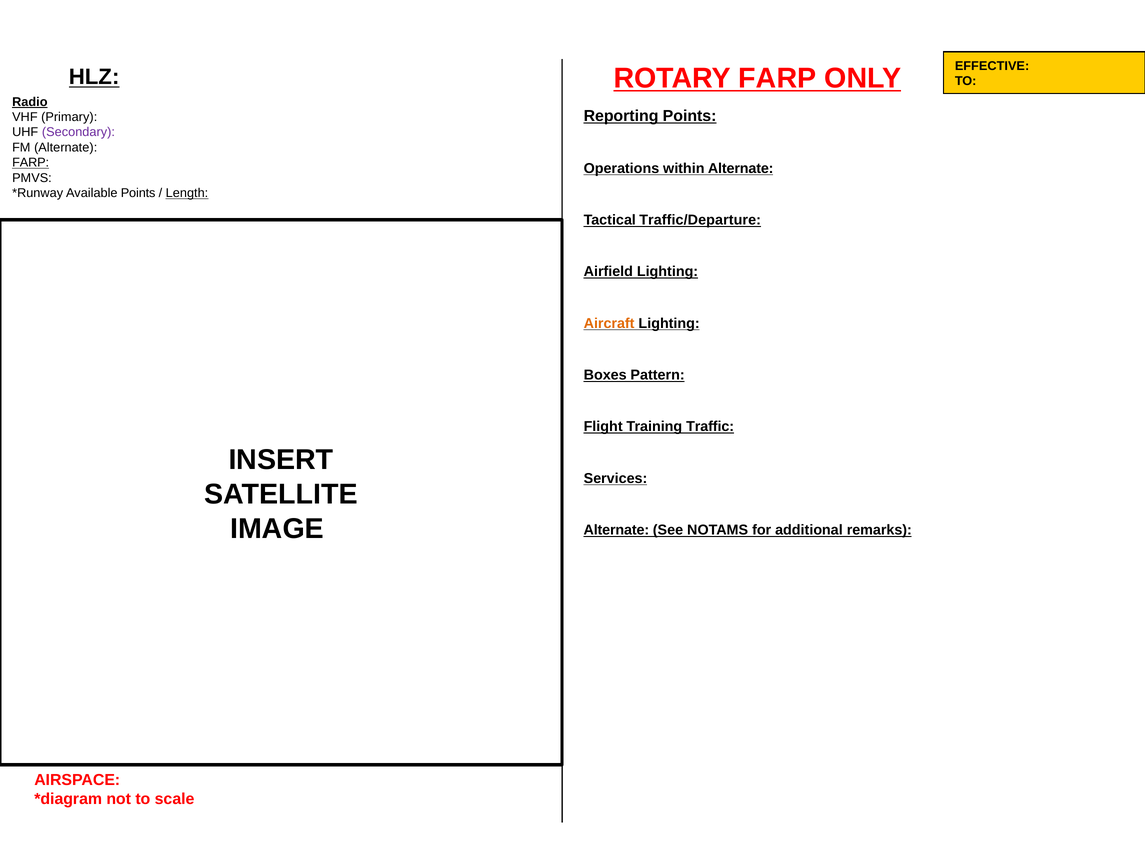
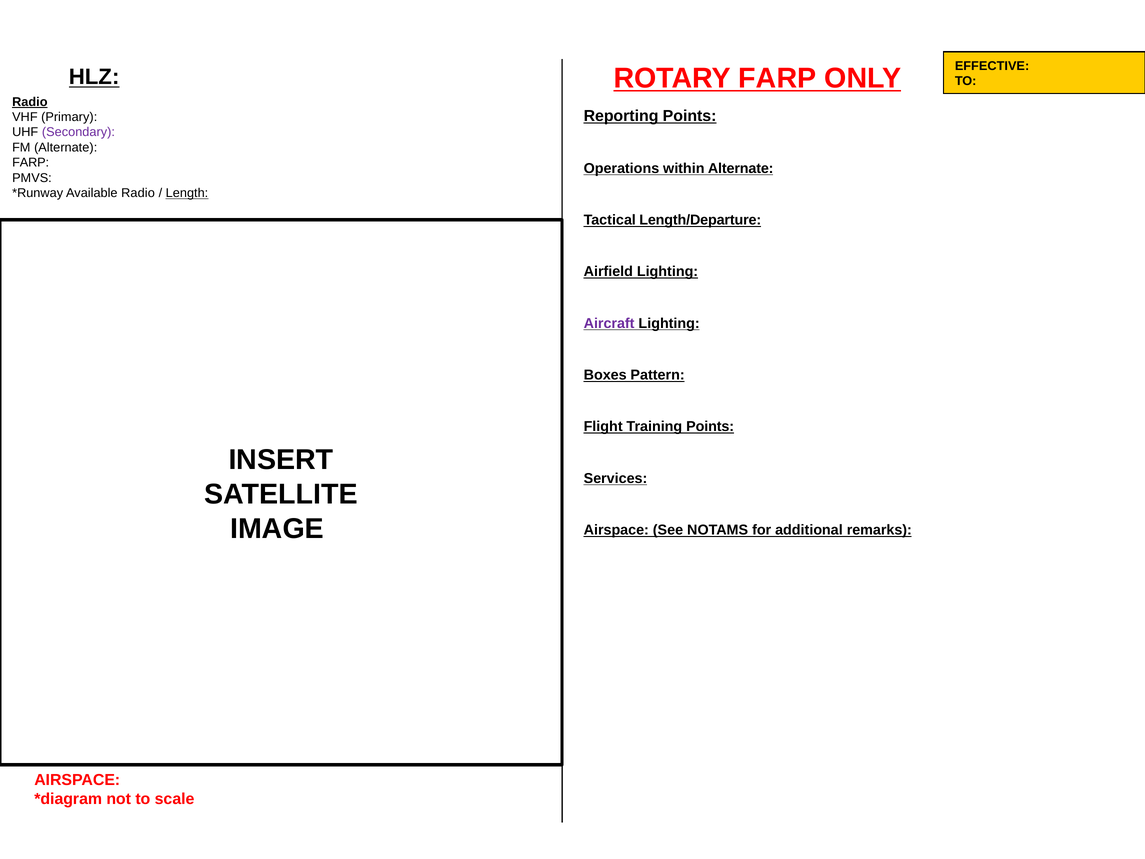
FARP underline: present -> none (31, 163)
Available Points: Points -> Radio (138, 193)
Traffic/Departure: Traffic/Departure -> Length/Departure (700, 220)
Aircraft colour: orange -> purple (609, 323)
Training Traffic: Traffic -> Points (710, 427)
Alternate: Alternate -> Airspace (616, 530)
